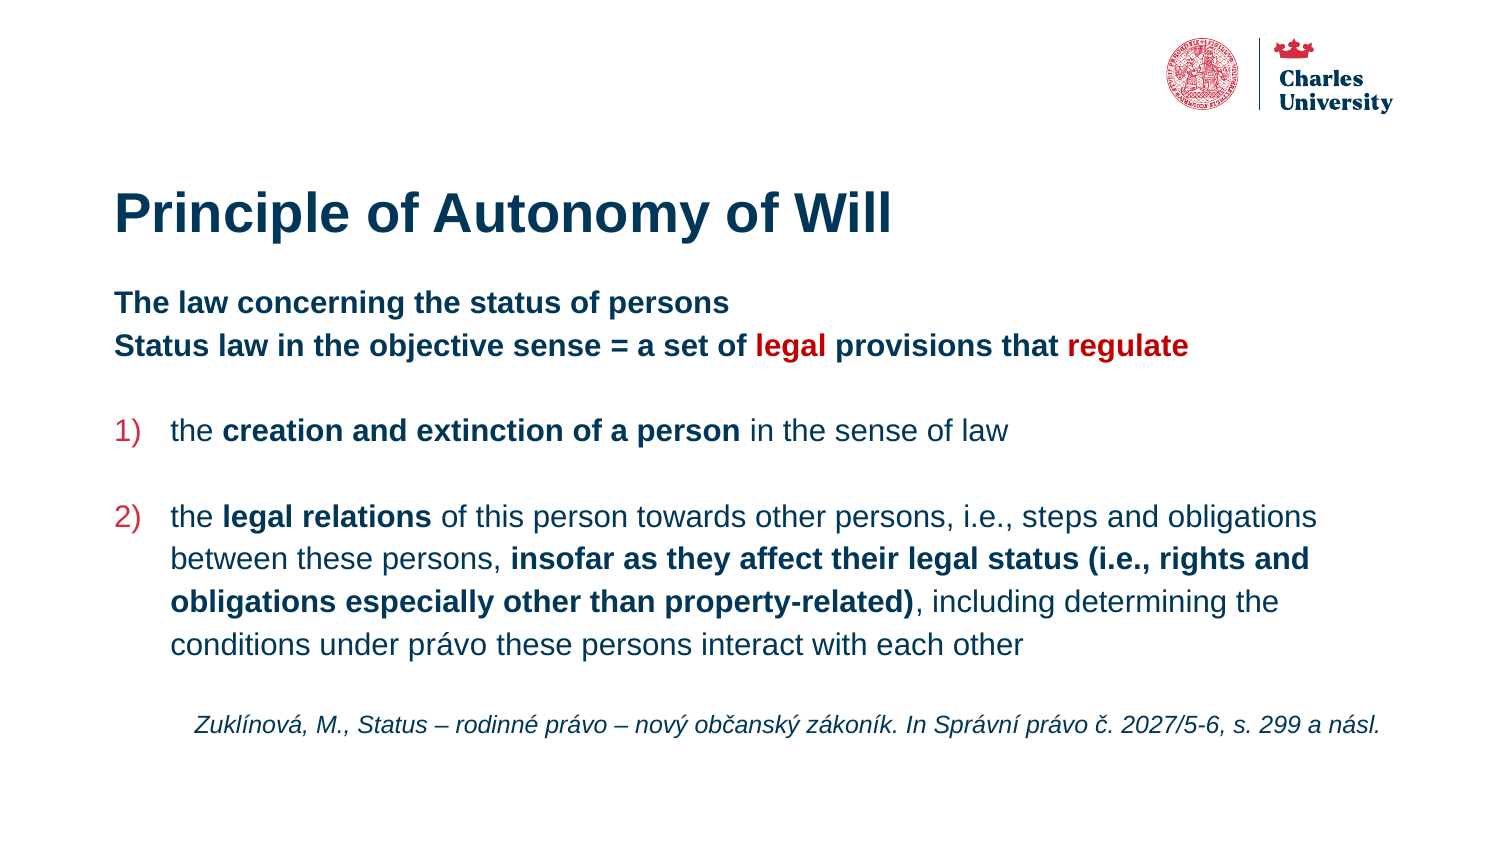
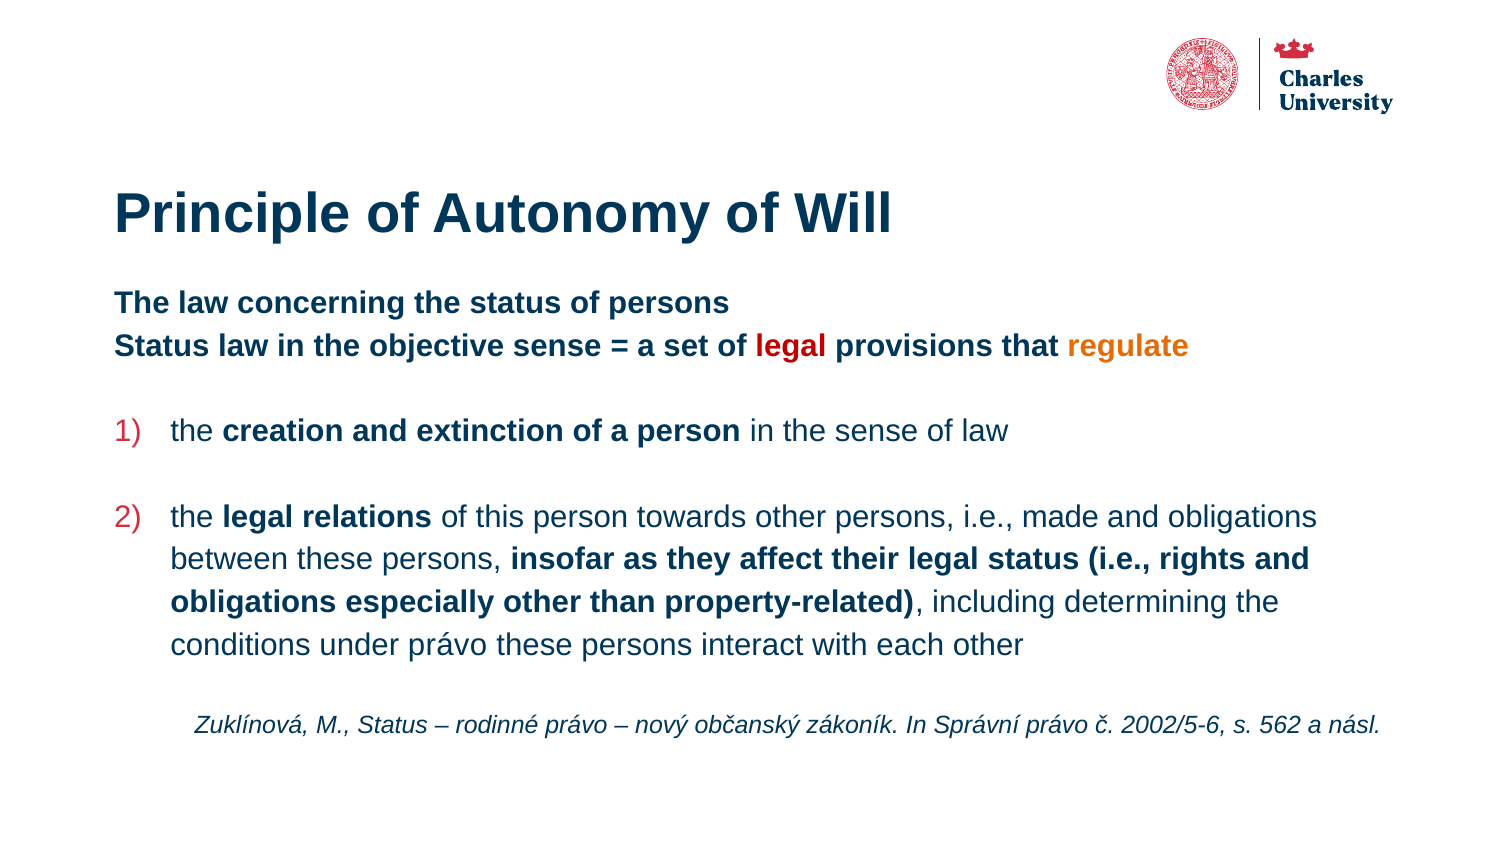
regulate colour: red -> orange (1128, 346)
steps: steps -> made (1060, 517)
2027/5-6: 2027/5-6 -> 2002/5-6 (1174, 725)
299: 299 -> 562 (1280, 725)
